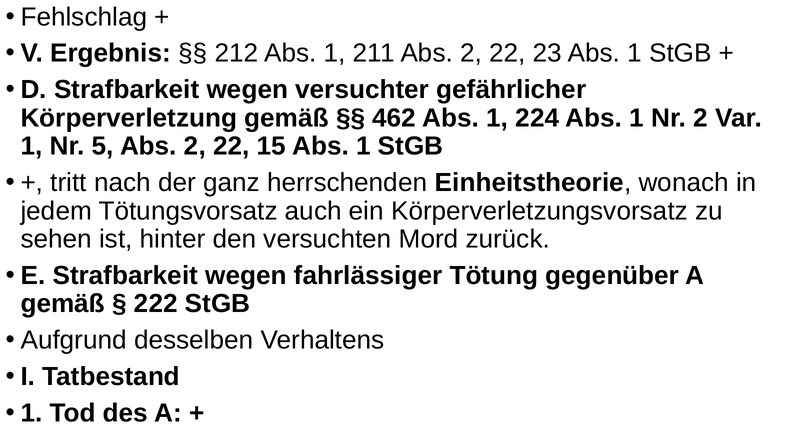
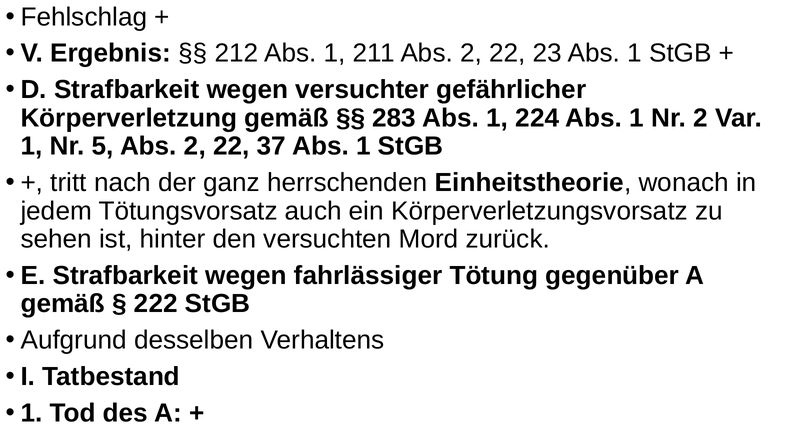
462: 462 -> 283 (394, 118)
15: 15 -> 37 (271, 146)
